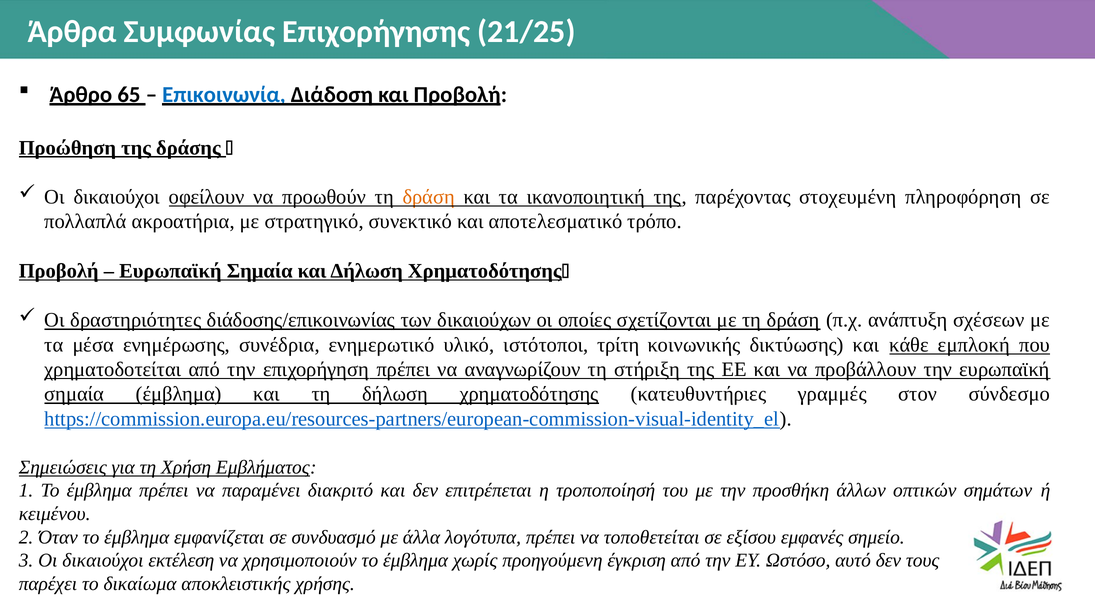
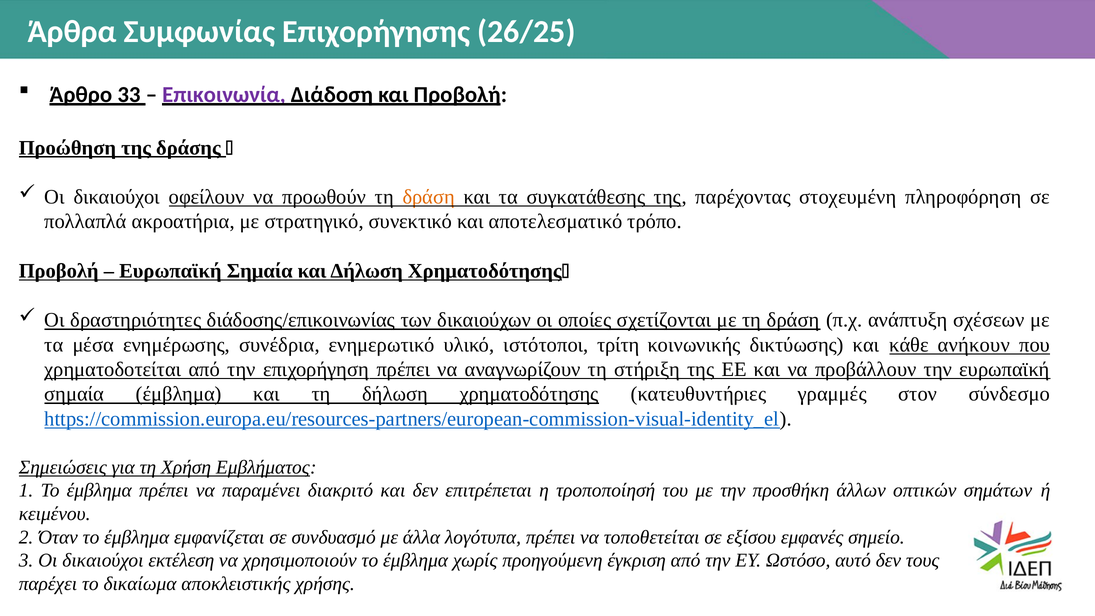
21/25: 21/25 -> 26/25 (526, 32)
65: 65 -> 33 (129, 94)
Επικοινωνία colour: blue -> purple (224, 94)
ικανοποιητική: ικανοποιητική -> συγκατάθεσης (586, 197)
εμπλοκή: εμπλοκή -> ανήκουν (974, 345)
